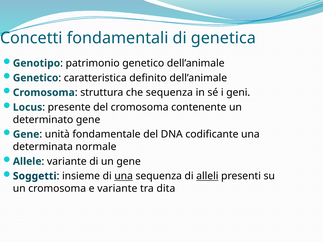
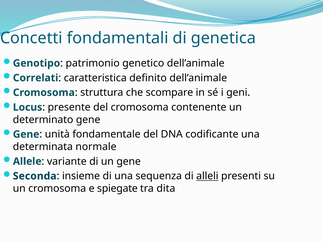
Genetico: Genetico -> Correlati (36, 78)
che sequenza: sequenza -> scompare (169, 93)
Soggetti: Soggetti -> Seconda (35, 176)
una underline: present -> none (124, 176)
e variante: variante -> spiegate (117, 189)
